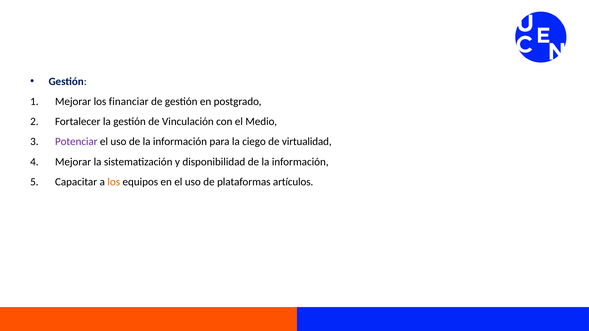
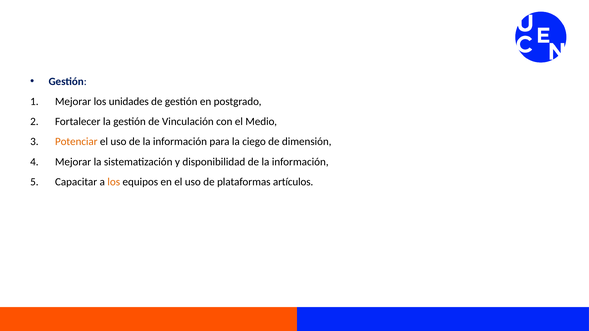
financiar: financiar -> unidades (129, 102)
Potenciar colour: purple -> orange (76, 142)
virtualidad: virtualidad -> dimensión (307, 142)
